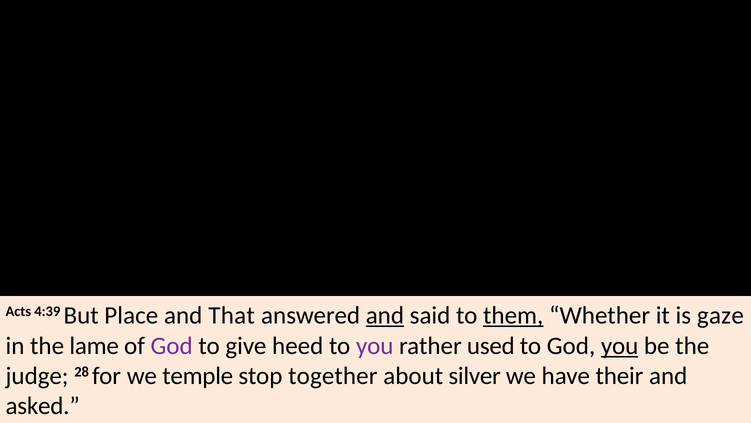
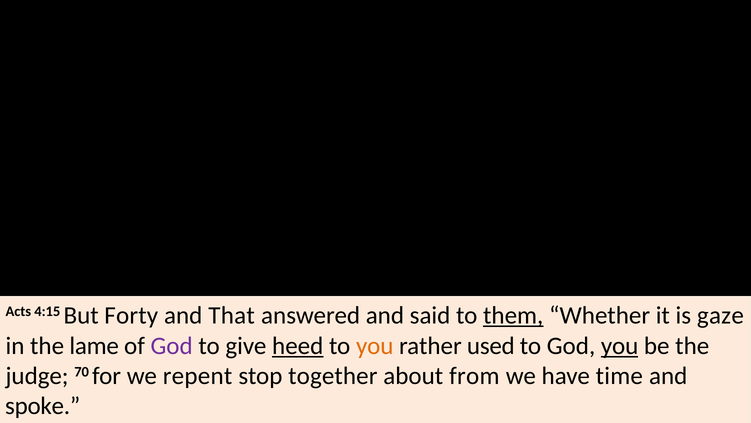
4:39: 4:39 -> 4:15 (47, 311)
Place: Place -> Forty (131, 315)
and underline: present -> none (385, 315)
heed underline: none -> present (298, 345)
you colour: purple -> orange (375, 345)
28: 28 -> 70 (82, 371)
temple: temple -> repent (198, 375)
silver: silver -> from (474, 375)
their: their -> time (619, 375)
asked: asked -> spoke (43, 405)
